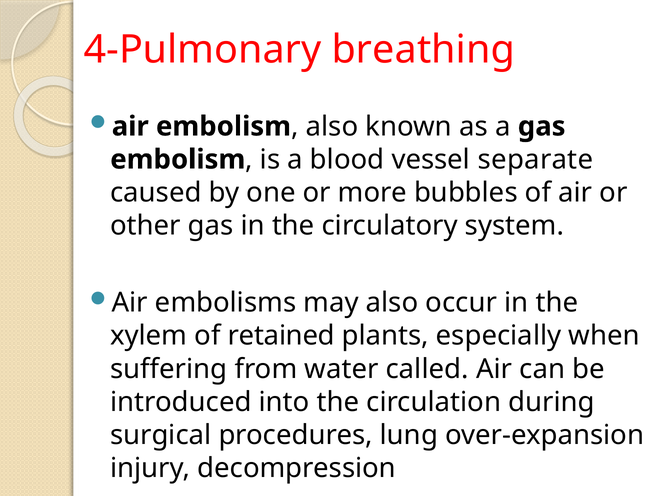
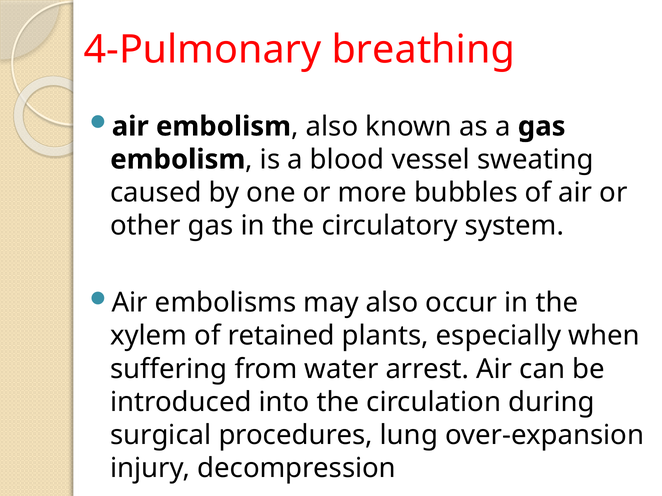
separate: separate -> sweating (536, 160)
called: called -> arrest (427, 369)
